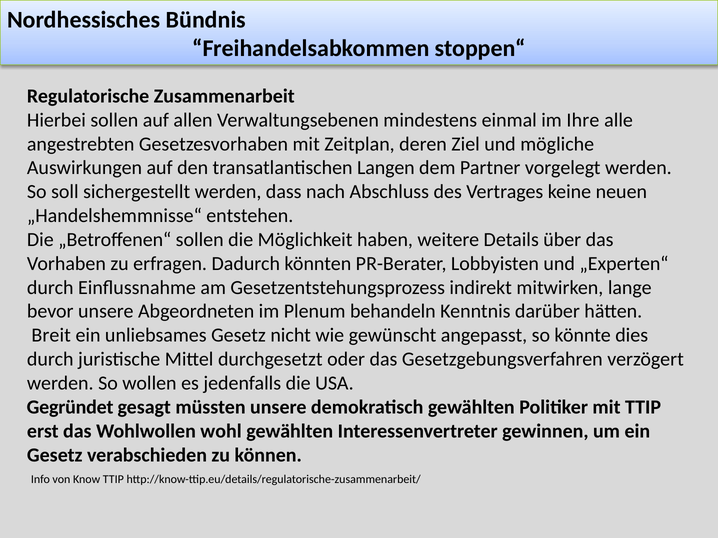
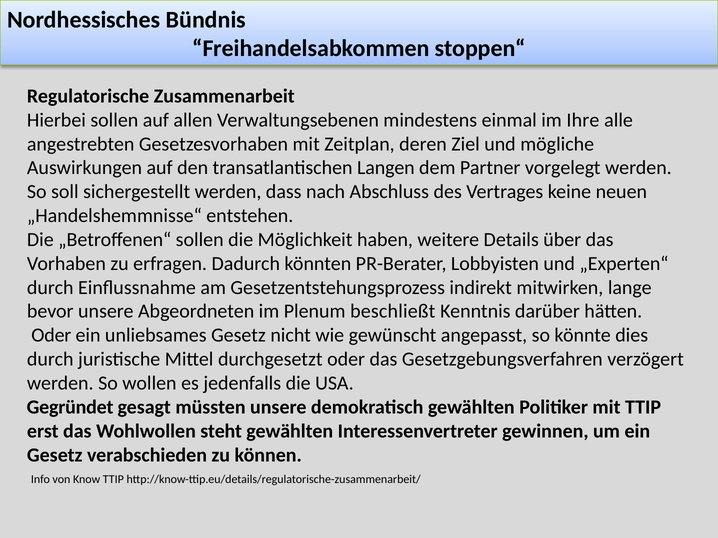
behandeln: behandeln -> beschließt (393, 312)
Breit: Breit -> Oder (51, 336)
wohl: wohl -> steht (221, 431)
